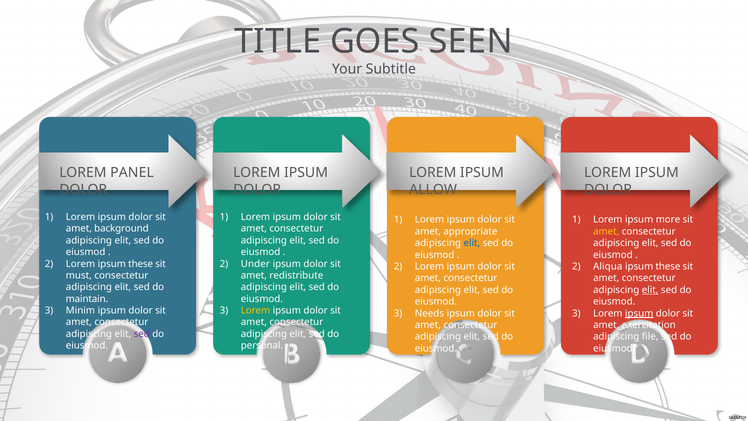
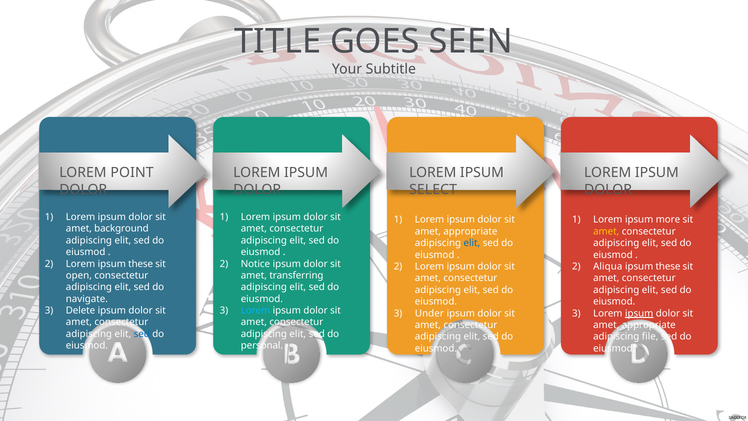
PANEL: PANEL -> POINT (132, 173)
ALLOW: ALLOW -> SELECT (433, 189)
Under: Under -> Notice (255, 264)
must: must -> open (79, 275)
redistribute: redistribute -> transferring (296, 275)
elit underline: present -> none (650, 290)
maintain: maintain -> navigate (87, 299)
Minim: Minim -> Delete (80, 310)
Lorem colour: yellow -> light blue (255, 310)
Needs: Needs -> Under (429, 313)
exercitation: exercitation -> appropriate (649, 325)
sed colour: purple -> blue (142, 334)
